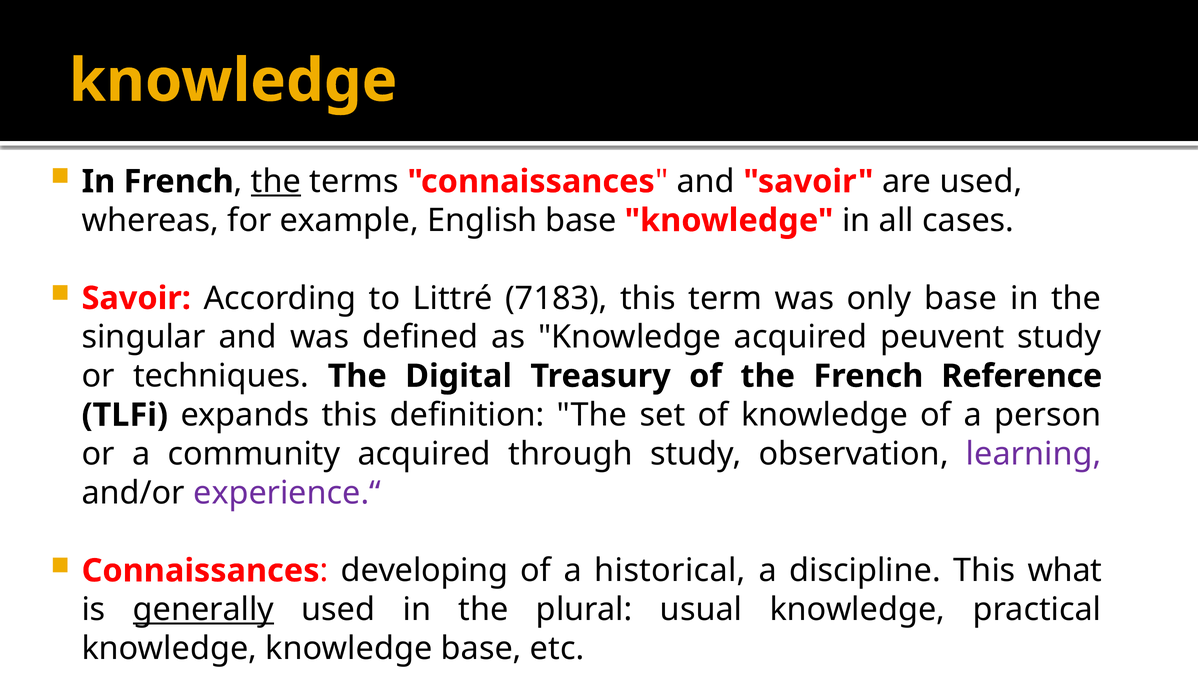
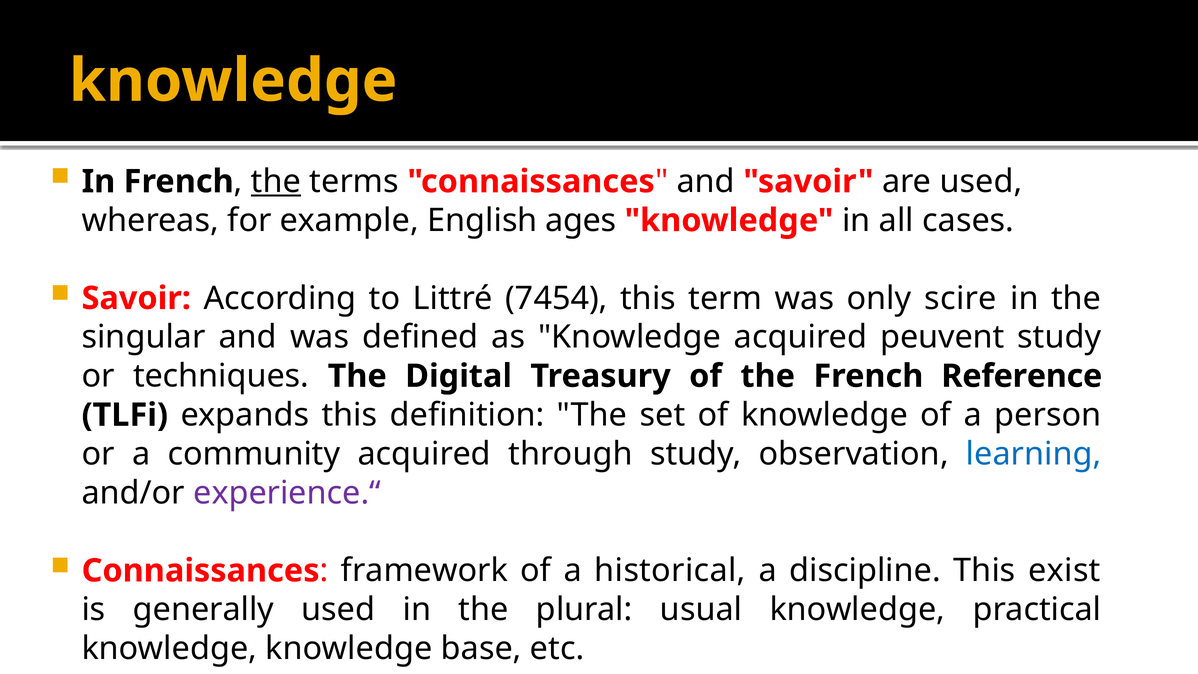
English base: base -> ages (581, 220)
7183: 7183 -> 7454 (556, 298)
only base: base -> scire (961, 298)
learning colour: purple -> blue (1034, 454)
developing: developing -> framework (424, 571)
what: what -> exist (1065, 571)
generally underline: present -> none (203, 610)
